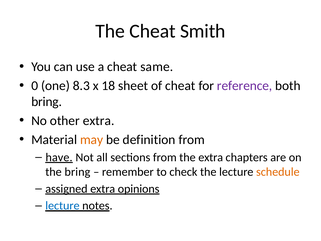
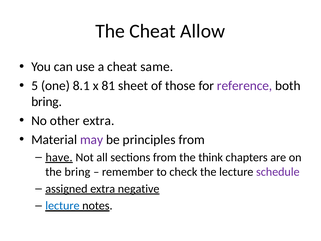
Smith: Smith -> Allow (203, 31)
0: 0 -> 5 (35, 86)
8.3: 8.3 -> 8.1 (81, 86)
18: 18 -> 81 (108, 86)
of cheat: cheat -> those (180, 86)
may colour: orange -> purple (92, 140)
definition: definition -> principles (149, 140)
the extra: extra -> think (211, 157)
schedule colour: orange -> purple (278, 172)
opinions: opinions -> negative (139, 189)
